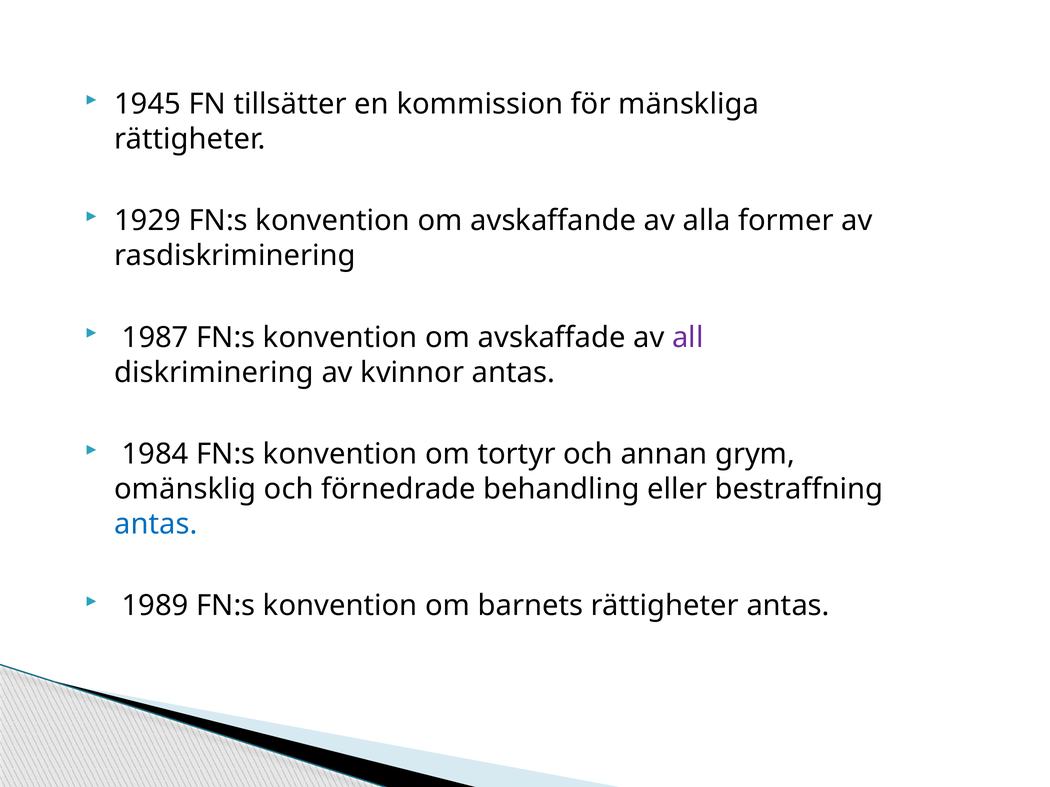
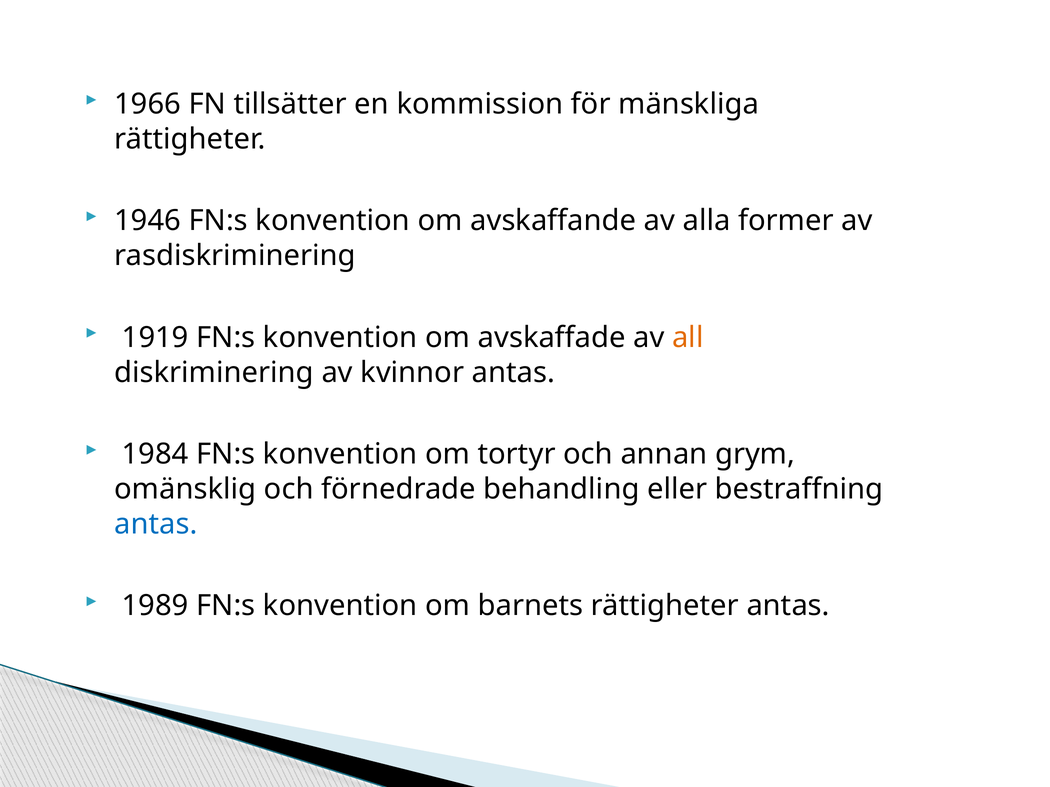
1945: 1945 -> 1966 (148, 104)
1929: 1929 -> 1946 (148, 221)
1987: 1987 -> 1919 (155, 338)
all colour: purple -> orange (688, 338)
